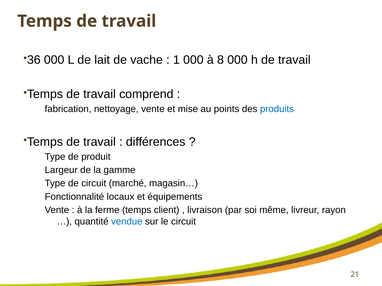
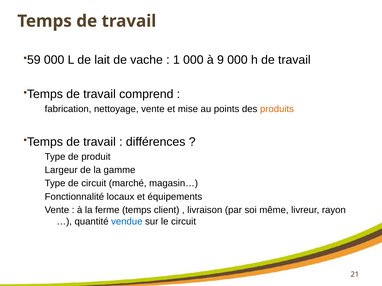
36: 36 -> 59 (34, 60)
8: 8 -> 9 (220, 60)
produits colour: blue -> orange (277, 109)
